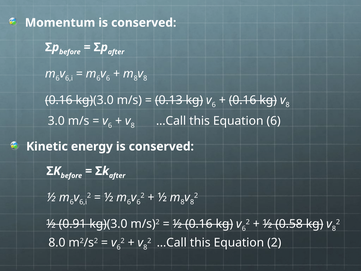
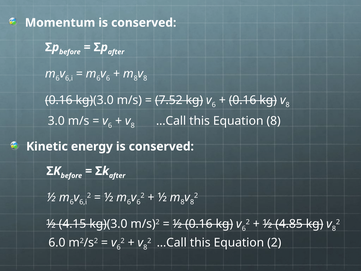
0.13: 0.13 -> 7.52 (169, 100)
Equation 6: 6 -> 8 (274, 121)
0.58: 0.58 -> 4.85 (289, 224)
0.91: 0.91 -> 4.15 (73, 224)
8.0: 8.0 -> 6.0 (57, 243)
